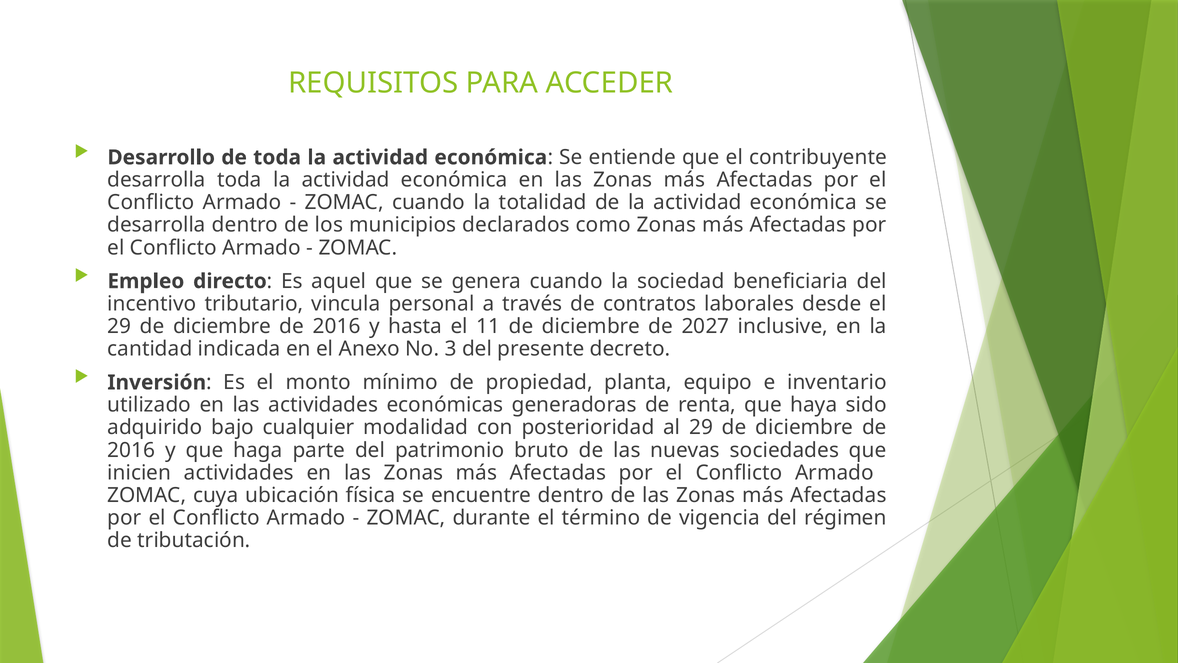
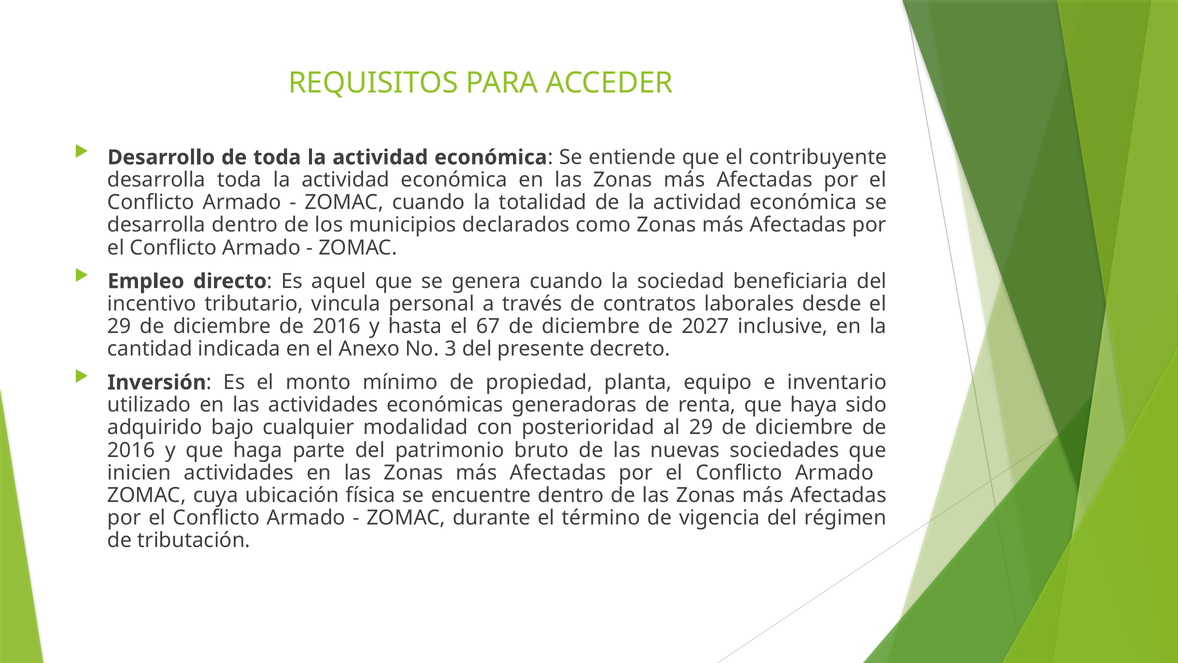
11: 11 -> 67 (488, 326)
